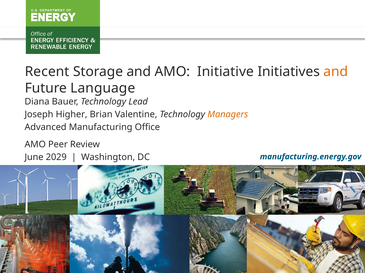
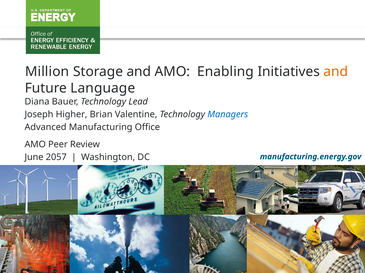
Recent: Recent -> Million (47, 72)
Initiative: Initiative -> Enabling (226, 72)
Managers colour: orange -> blue (228, 115)
2029: 2029 -> 2057 (56, 158)
